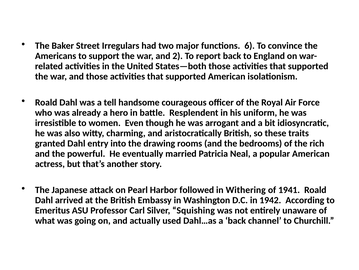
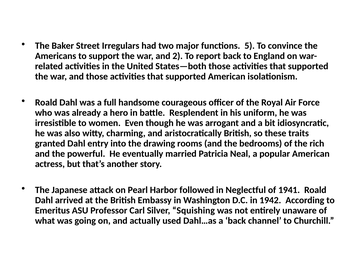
6: 6 -> 5 (250, 46)
tell: tell -> full (110, 102)
Withering: Withering -> Neglectful (246, 189)
